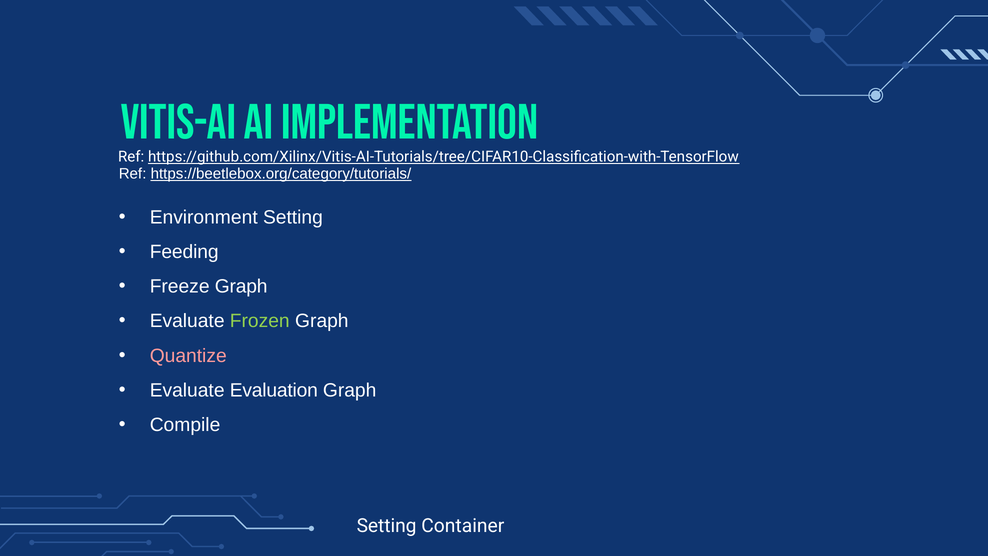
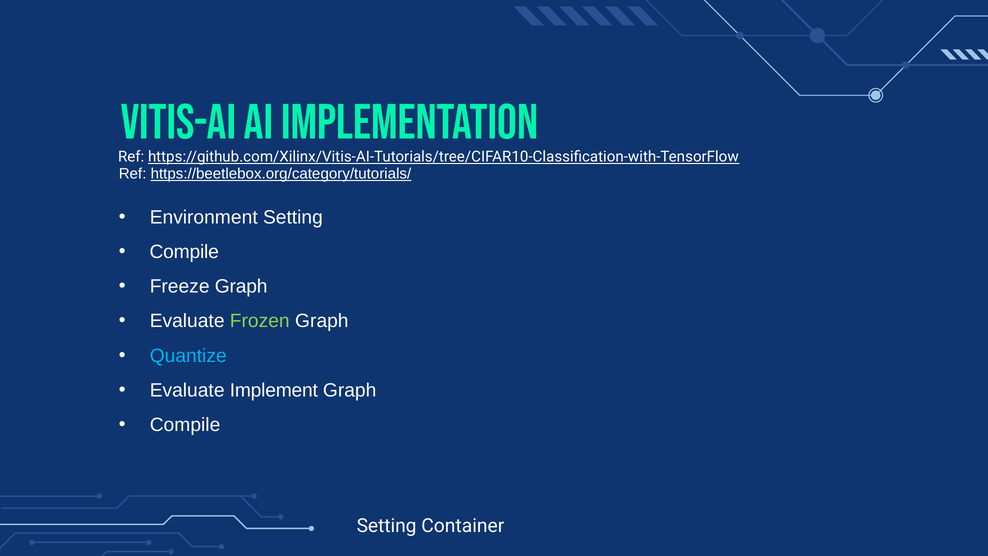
Feeding: Feeding -> Compile (184, 252)
Quantize colour: pink -> light blue (188, 356)
Evaluation: Evaluation -> Implement (274, 390)
